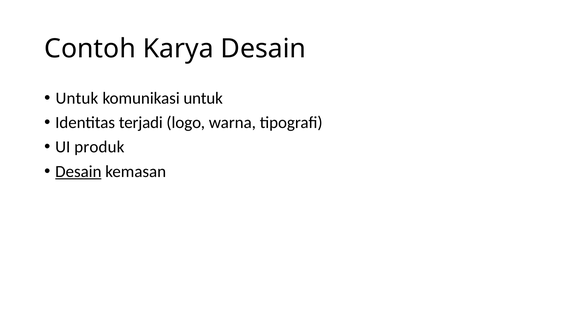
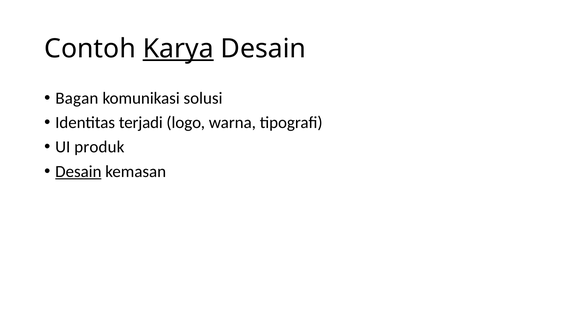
Karya underline: none -> present (178, 49)
Untuk: Untuk -> Bagan (77, 98)
komunikasi untuk: untuk -> solusi (203, 98)
